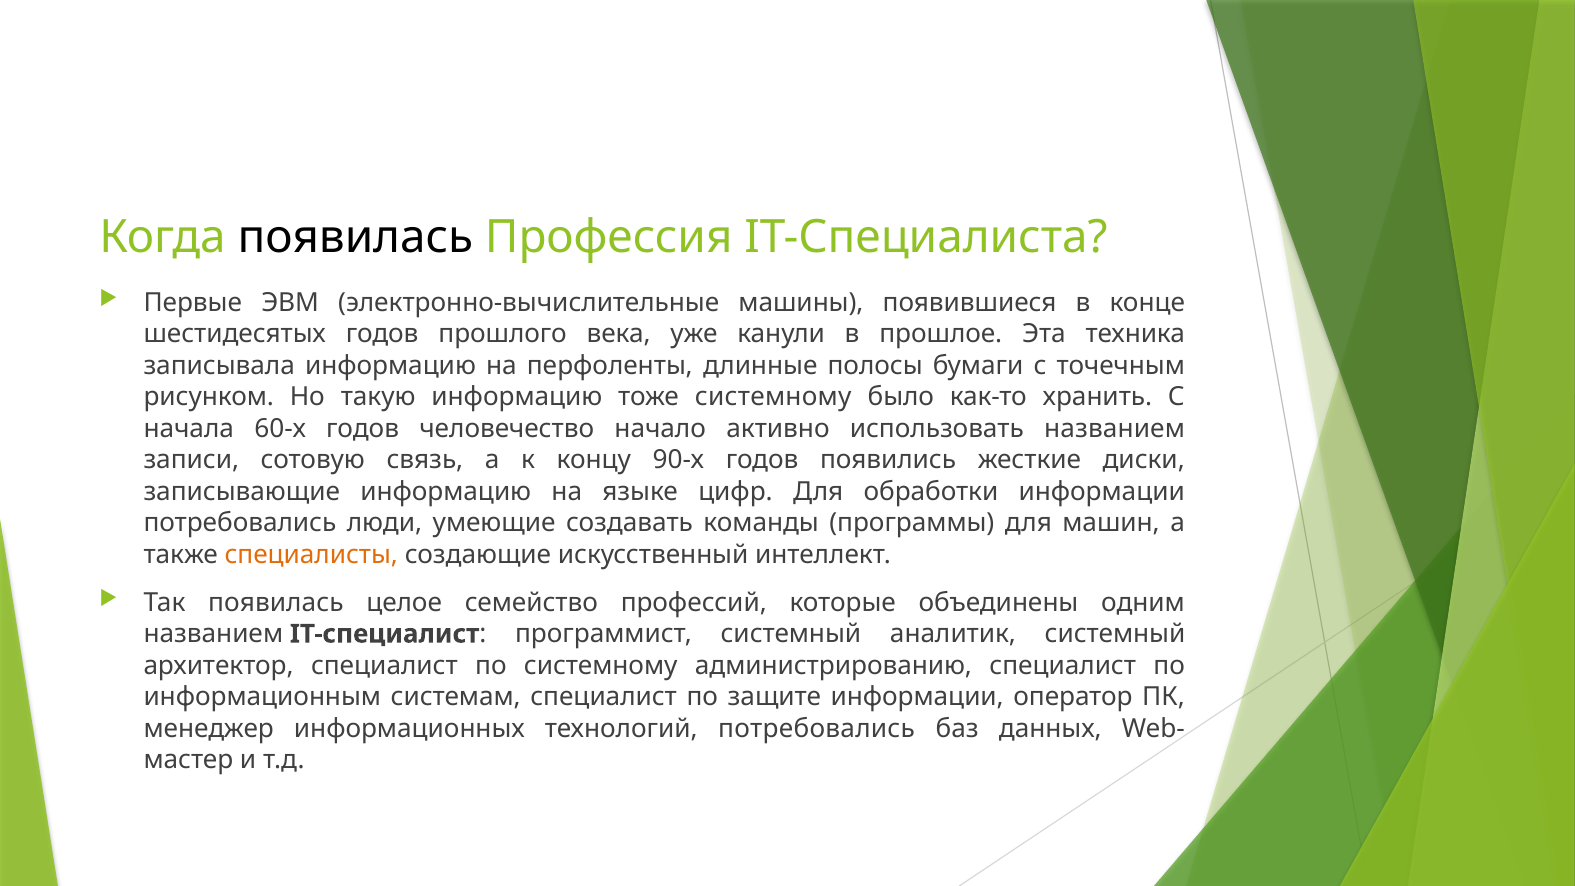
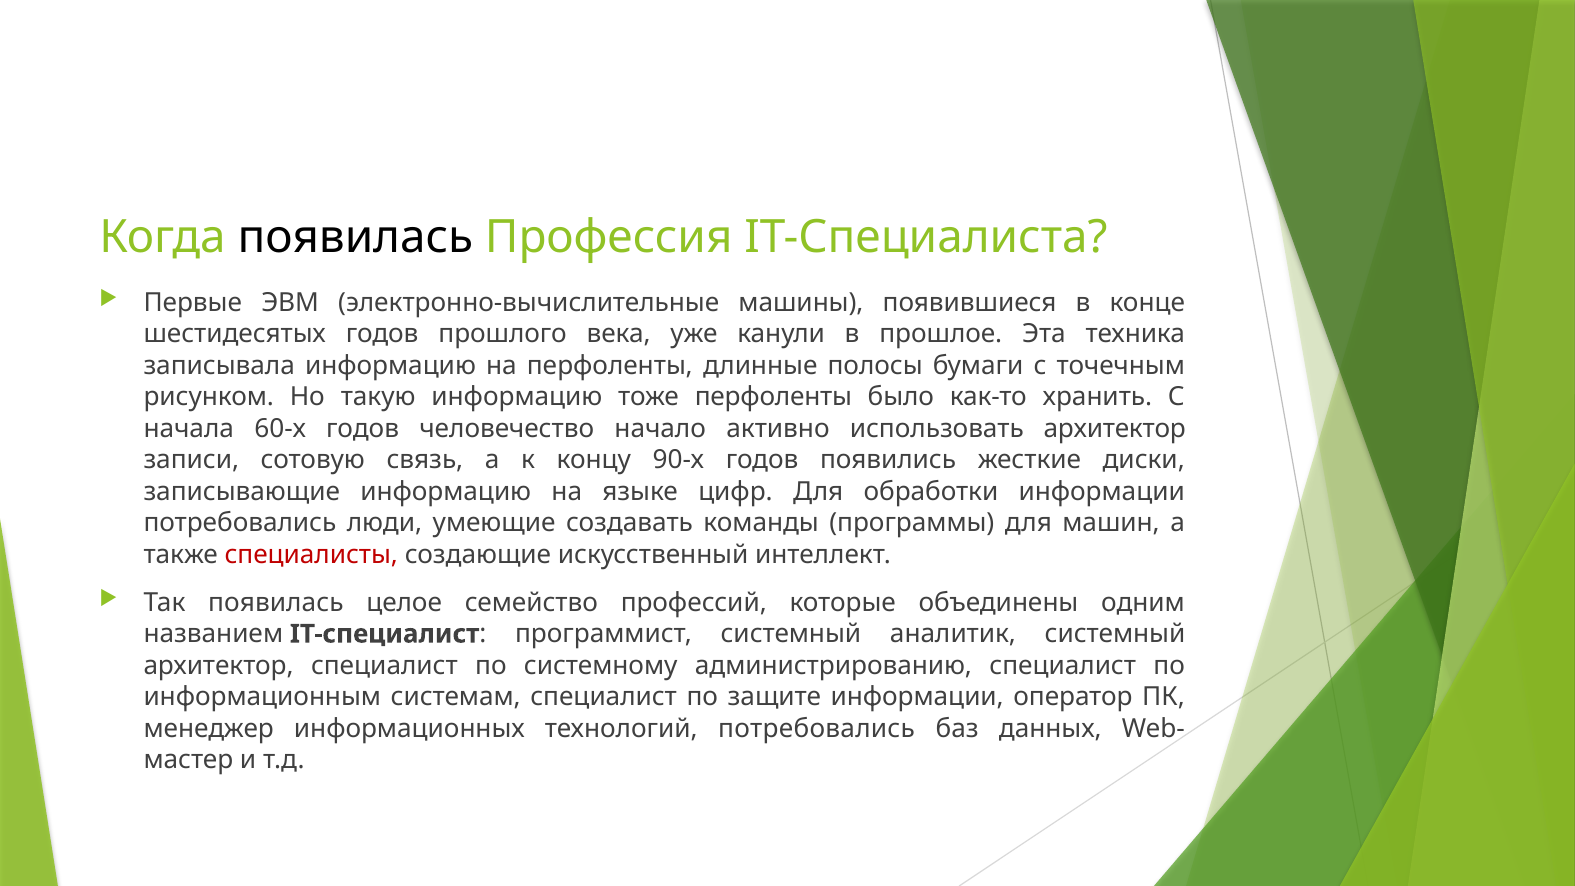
тоже системному: системному -> перфоленты (773, 397)
использовать названием: названием -> архитектор (1115, 429)
специалисты colour: orange -> red (311, 554)
